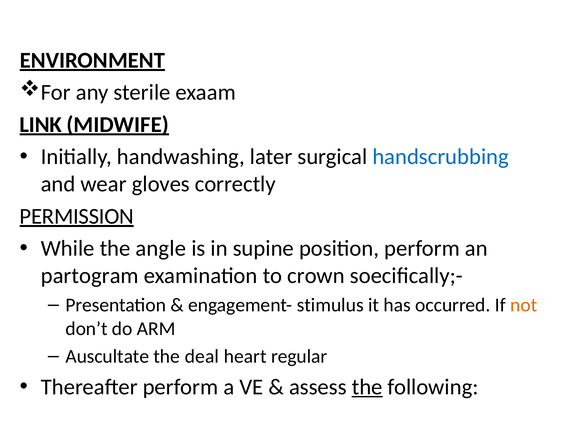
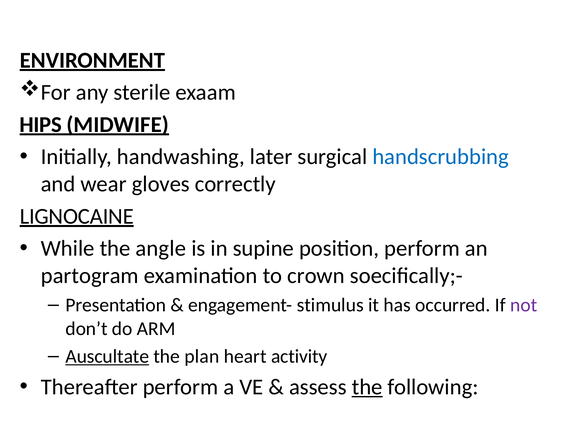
LINK: LINK -> HIPS (41, 125)
PERMISSION: PERMISSION -> LIGNOCAINE (77, 216)
not colour: orange -> purple (524, 305)
Auscultate underline: none -> present (107, 357)
deal: deal -> plan (202, 357)
regular: regular -> activity (299, 357)
